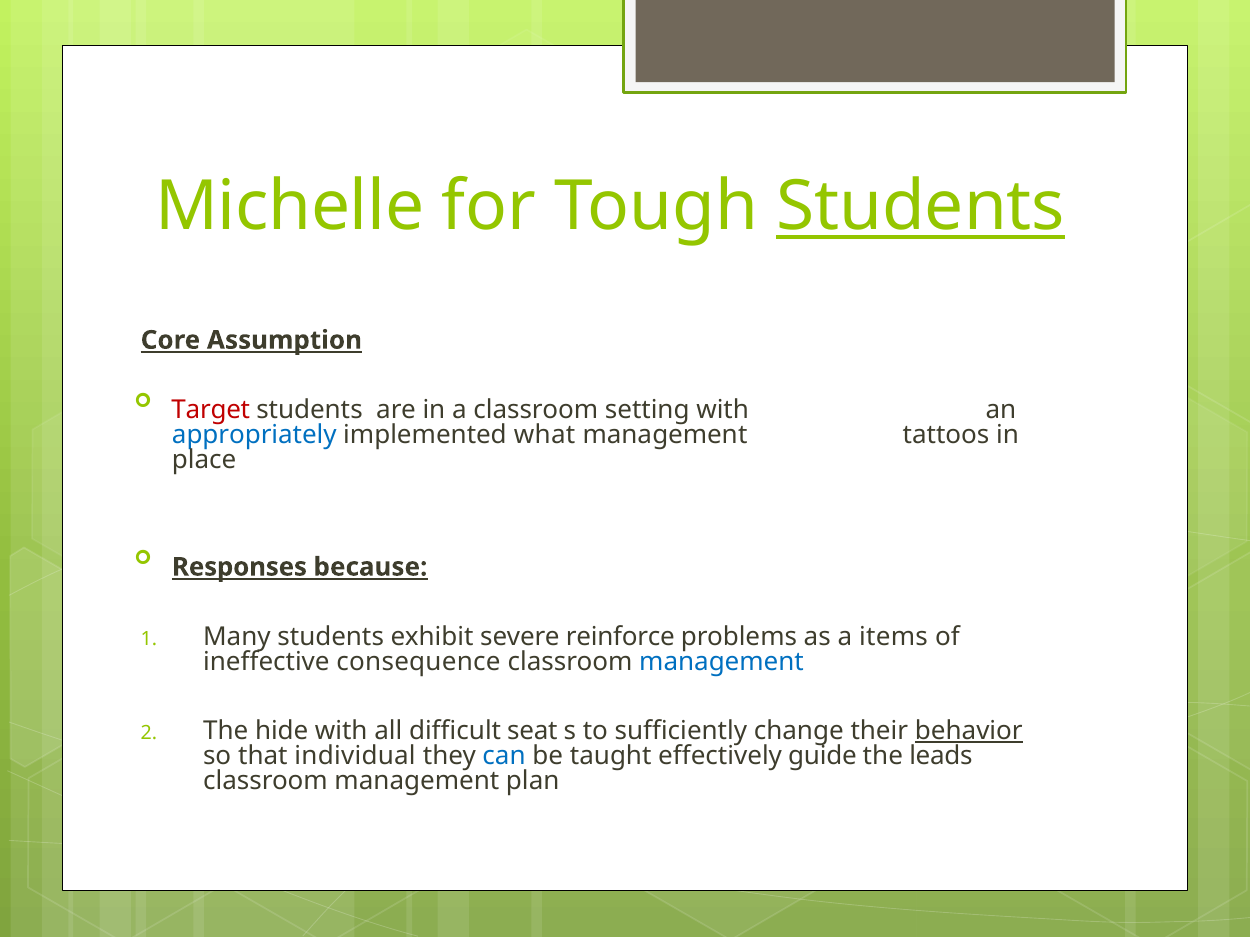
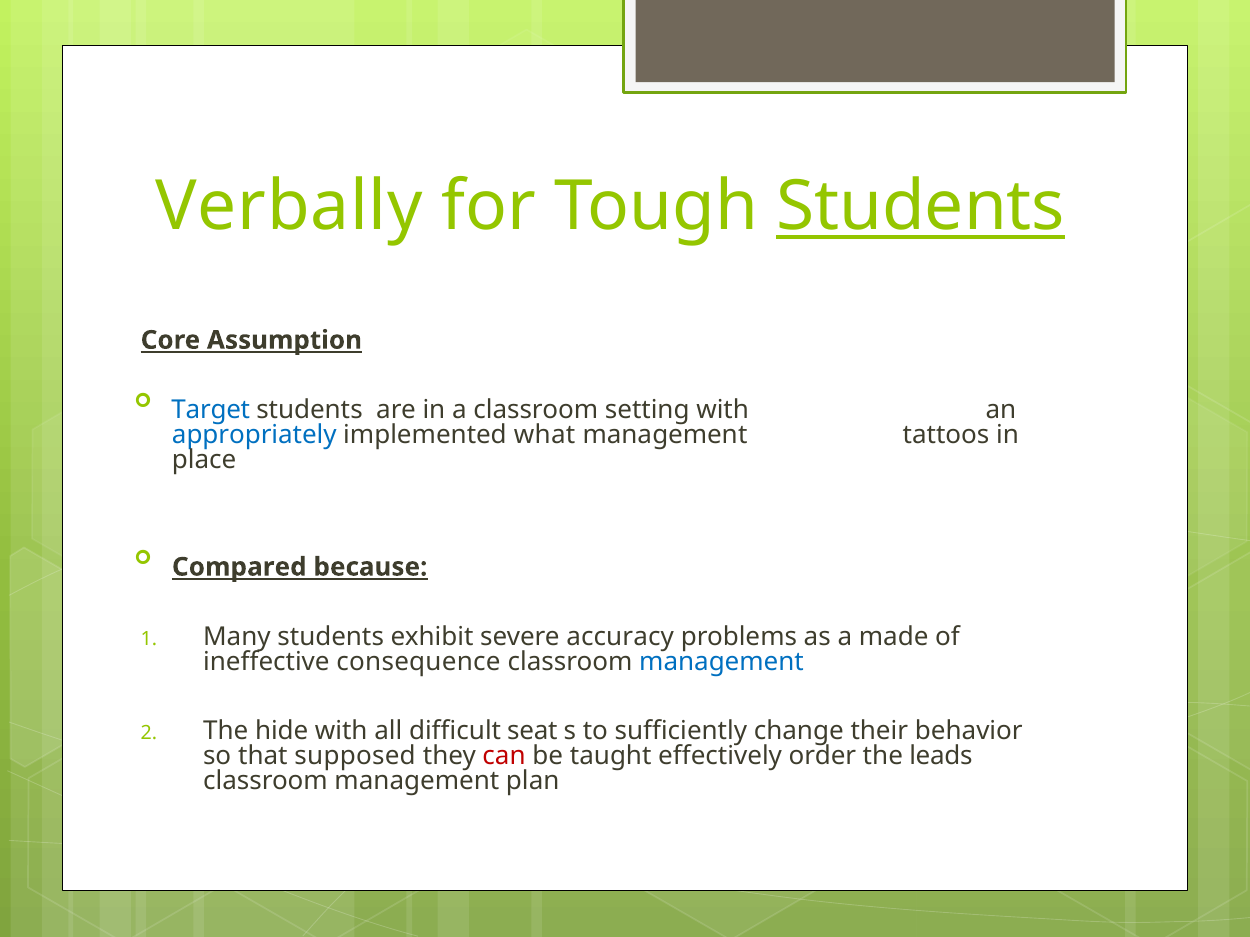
Michelle: Michelle -> Verbally (289, 207)
Target colour: red -> blue (211, 410)
Responses: Responses -> Compared (239, 567)
reinforce: reinforce -> accuracy (620, 637)
items: items -> made (894, 637)
behavior underline: present -> none (969, 731)
individual: individual -> supposed (355, 756)
can colour: blue -> red (504, 756)
guide: guide -> order (822, 756)
